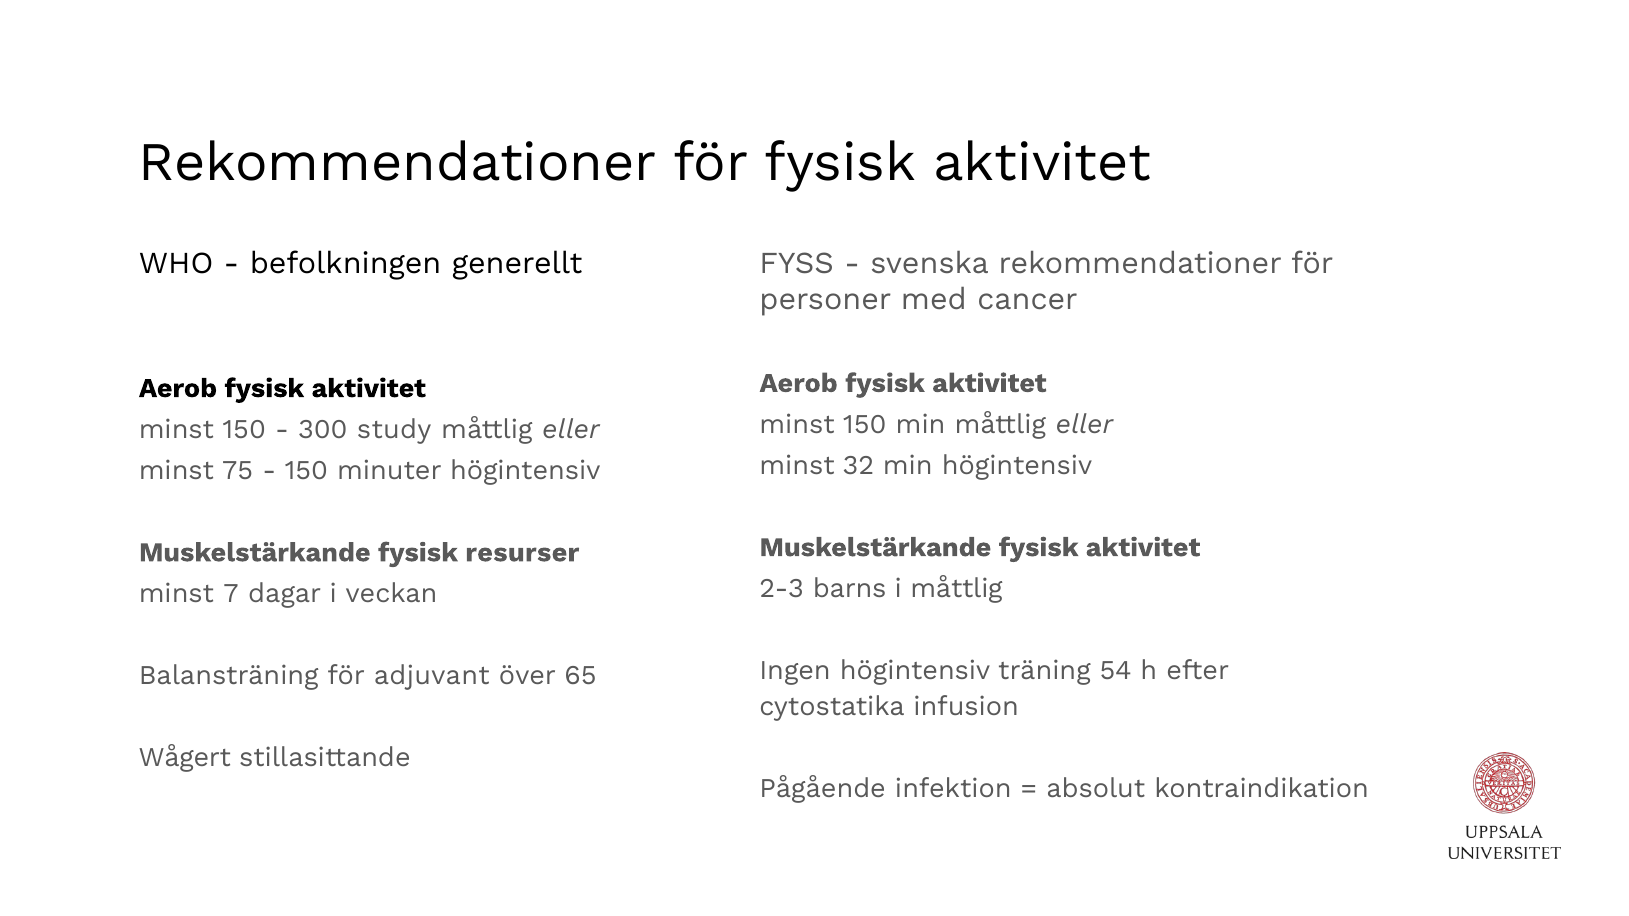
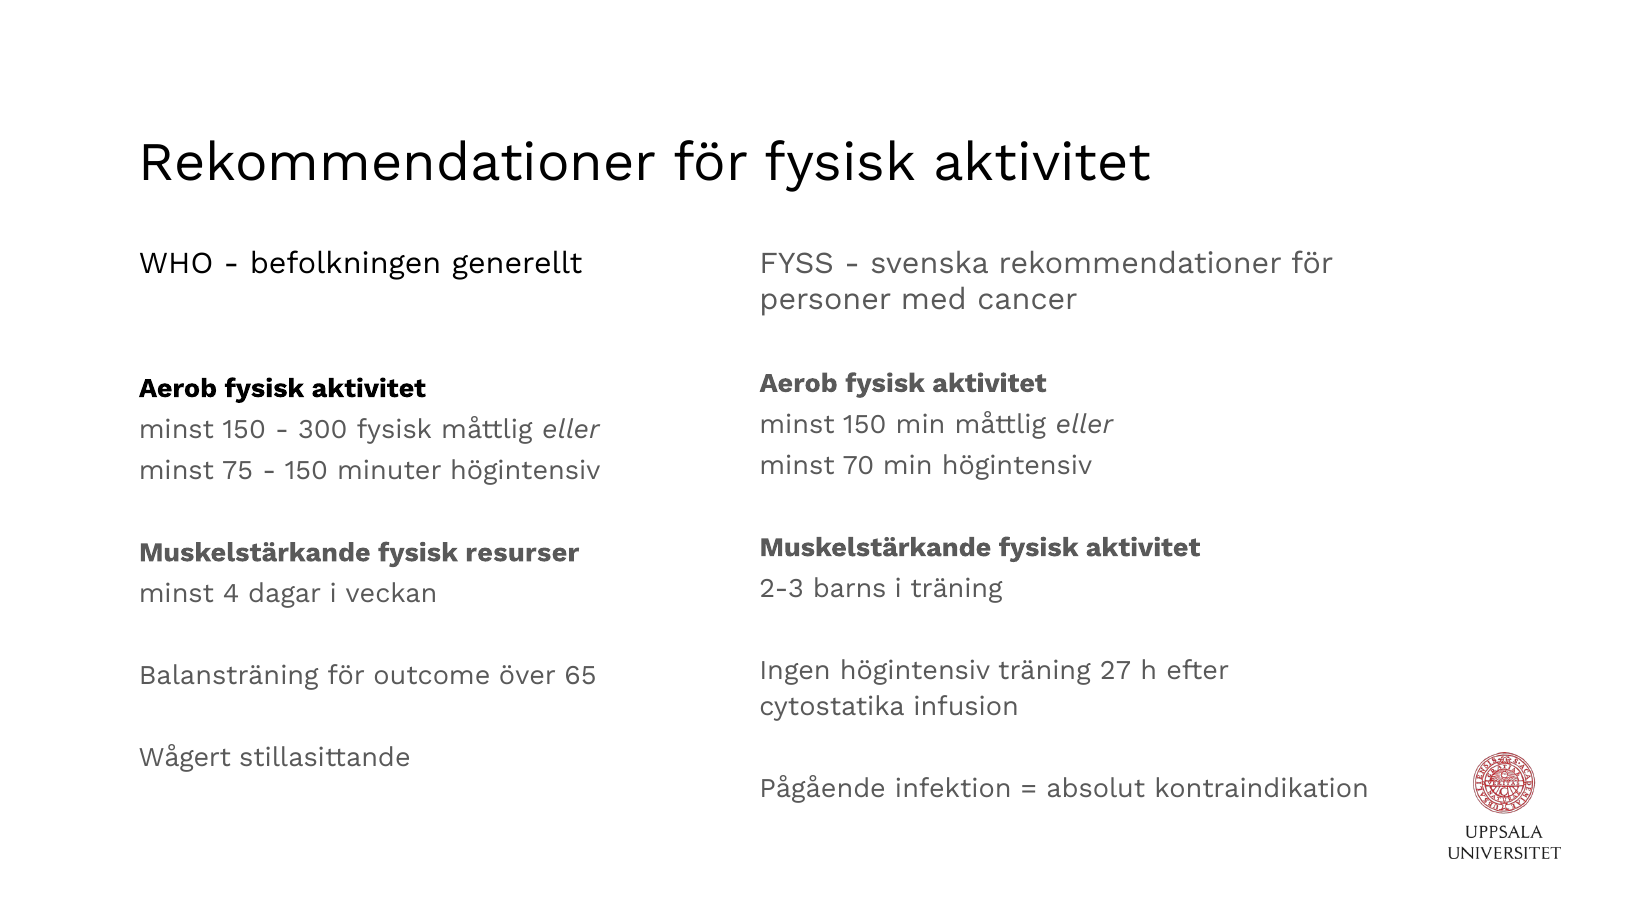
300 study: study -> fysisk (394, 429)
32: 32 -> 70 (858, 465)
i måttlig: måttlig -> träning (956, 589)
7: 7 -> 4 (231, 594)
54: 54 -> 27 (1115, 671)
adjuvant: adjuvant -> outcome (432, 676)
